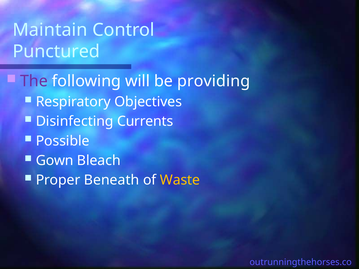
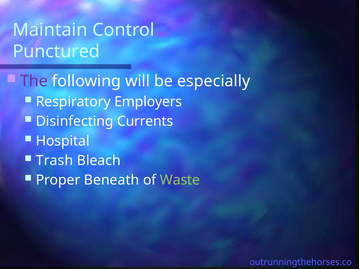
providing: providing -> especially (214, 81)
Objectives: Objectives -> Employers (148, 102)
Possible: Possible -> Hospital (63, 141)
Gown: Gown -> Trash (55, 161)
Waste colour: yellow -> light green (180, 180)
